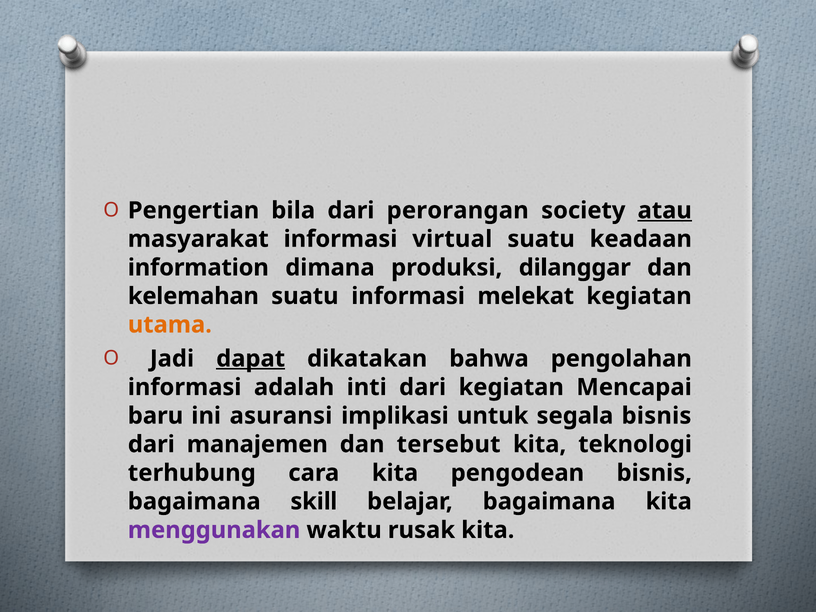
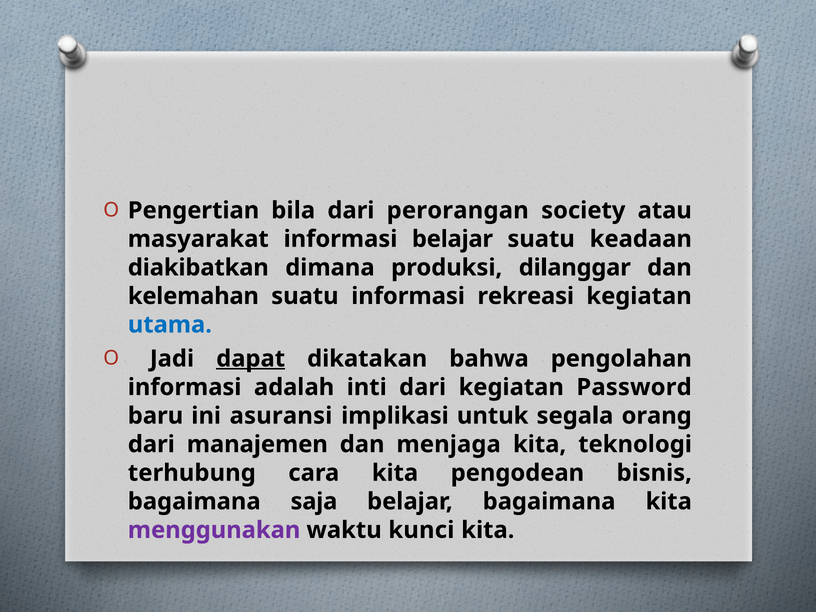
atau underline: present -> none (665, 210)
informasi virtual: virtual -> belajar (452, 239)
information: information -> diakibatkan (198, 268)
melekat: melekat -> rekreasi (526, 296)
utama colour: orange -> blue (170, 325)
Mencapai: Mencapai -> Password (634, 387)
segala bisnis: bisnis -> orang (657, 416)
tersebut: tersebut -> menjaga (449, 444)
skill: skill -> saja (314, 501)
rusak: rusak -> kunci (421, 530)
